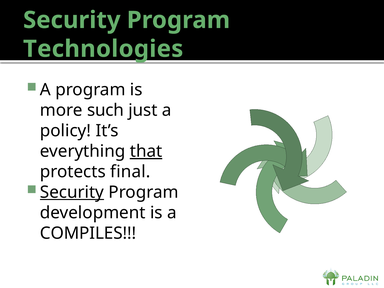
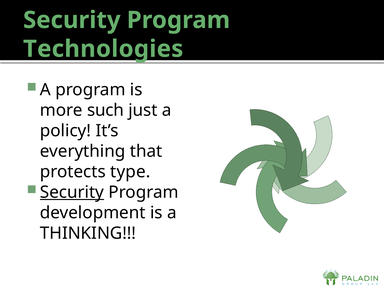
that underline: present -> none (146, 151)
final: final -> type (130, 172)
COMPILES: COMPILES -> THINKING (88, 233)
